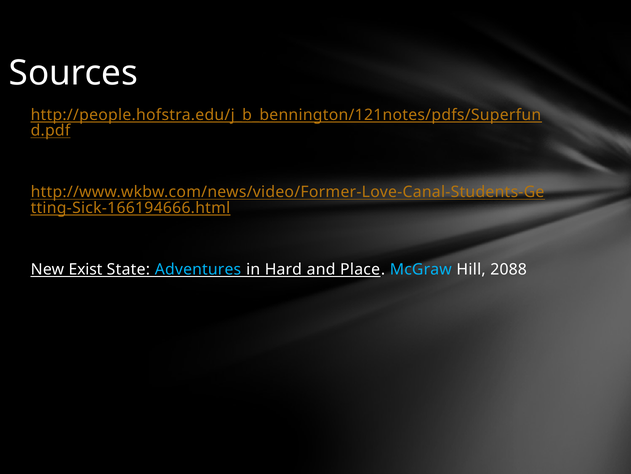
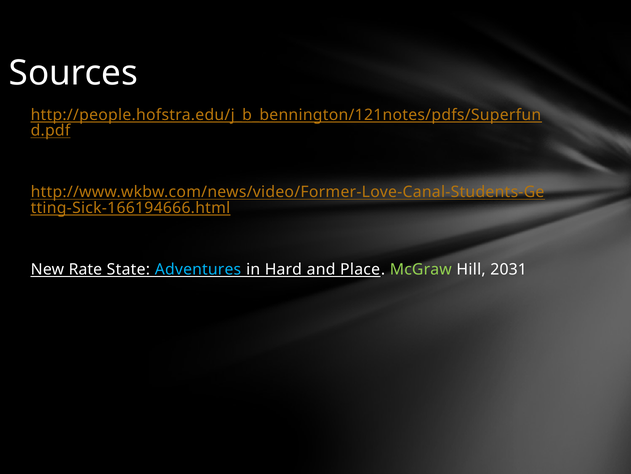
Exist: Exist -> Rate (85, 269)
McGraw colour: light blue -> light green (421, 269)
2088: 2088 -> 2031 (509, 269)
